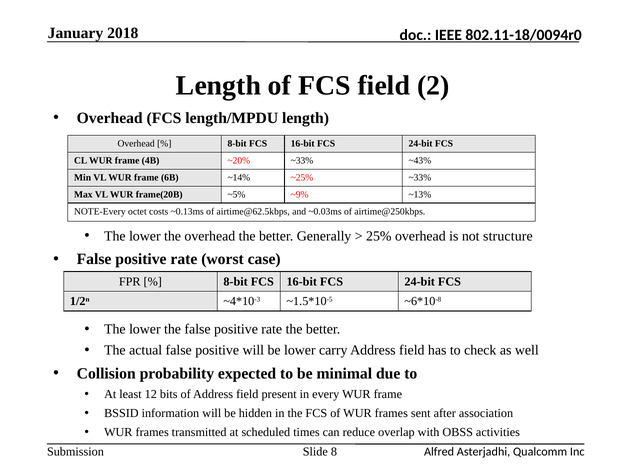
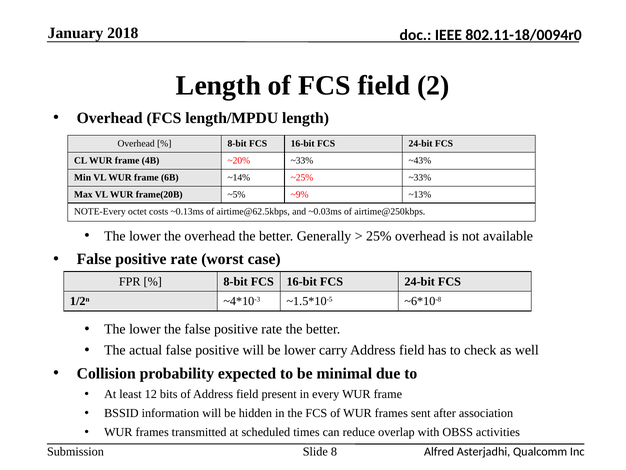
structure: structure -> available (508, 236)
